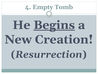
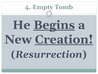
Creation underline: none -> present (64, 39)
